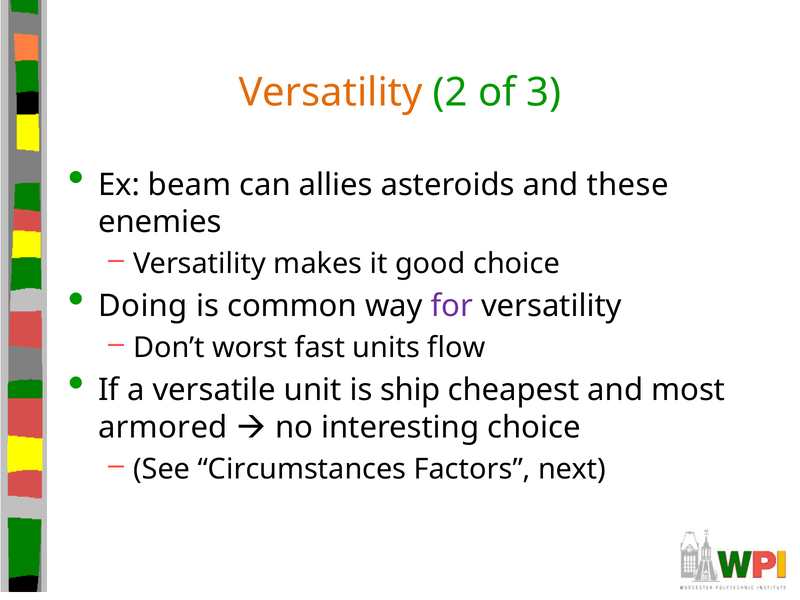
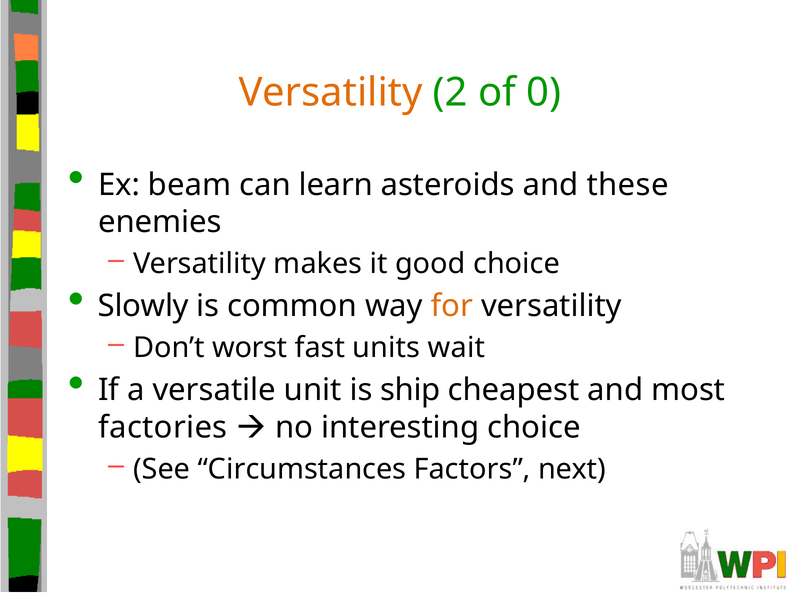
3: 3 -> 0 (544, 93)
allies: allies -> learn (336, 185)
Doing: Doing -> Slowly (143, 306)
for colour: purple -> orange (452, 306)
flow: flow -> wait (456, 348)
armored: armored -> factories (163, 428)
